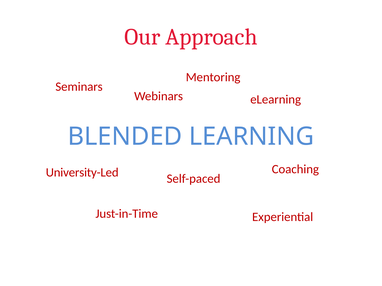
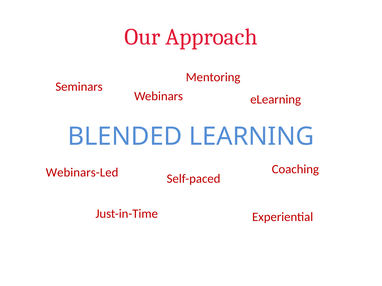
University-Led: University-Led -> Webinars-Led (82, 173)
